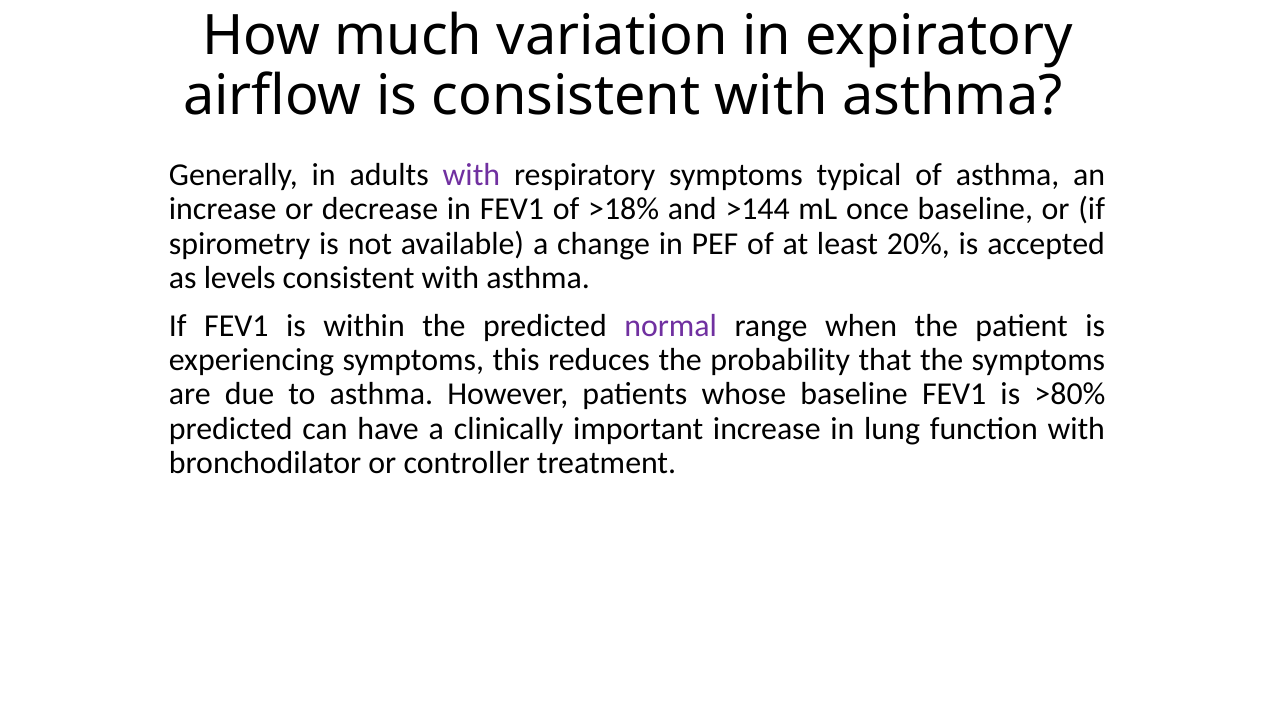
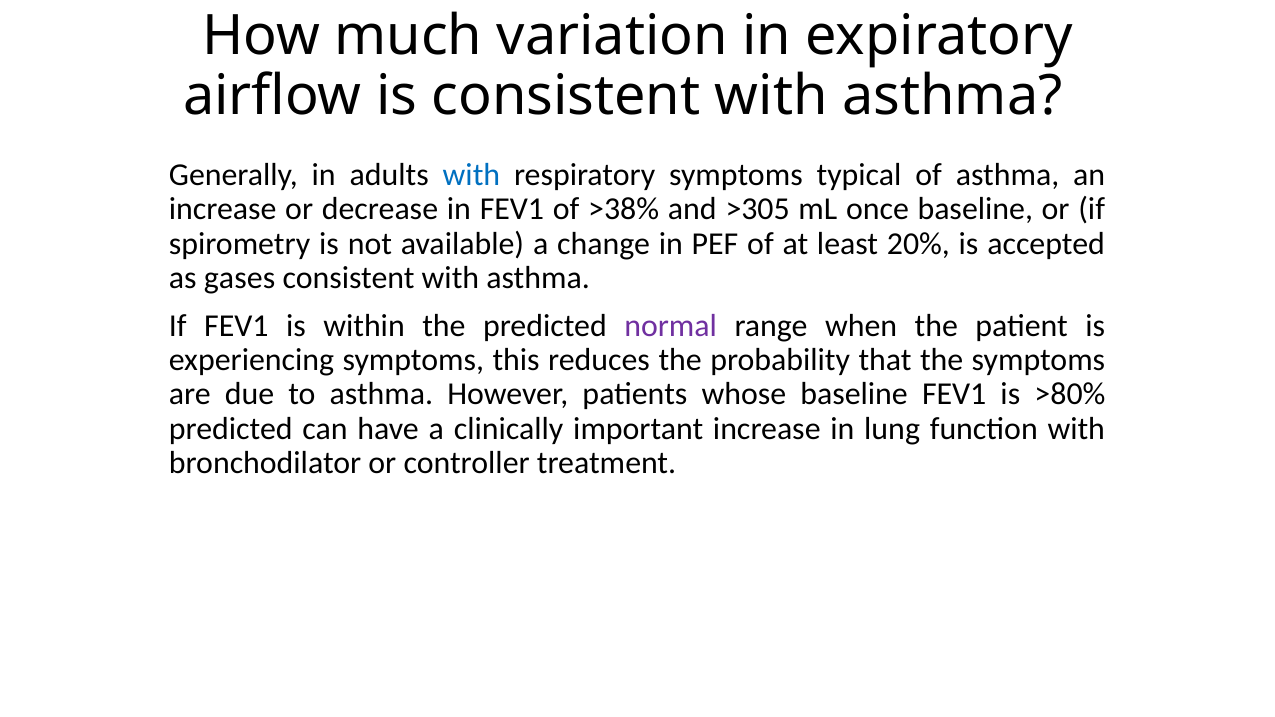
with colour: purple -> blue (471, 175)
>18%: >18% -> >38% (624, 209)
>144: >144 -> >305 (758, 209)
levels: levels -> gases (240, 278)
